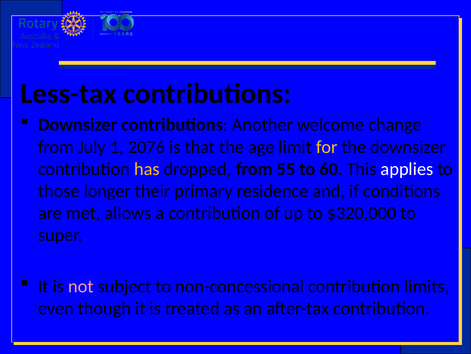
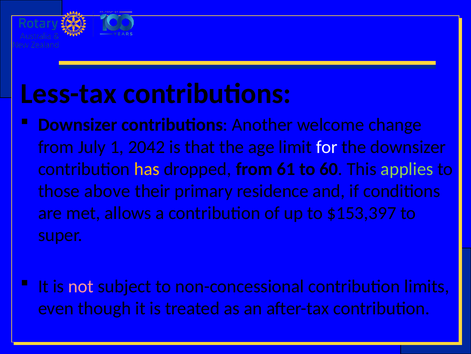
2076: 2076 -> 2042 (147, 147)
for colour: yellow -> white (327, 147)
55: 55 -> 61 (286, 169)
applies colour: white -> light green (407, 169)
longer: longer -> above (107, 191)
$320,000: $320,000 -> $153,397 (362, 213)
